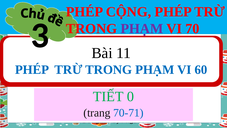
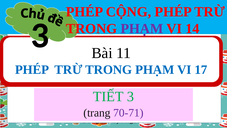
70: 70 -> 14 (192, 28)
60: 60 -> 17 (201, 70)
TIẾT 0: 0 -> 3 (130, 96)
70-71 colour: blue -> purple (128, 113)
